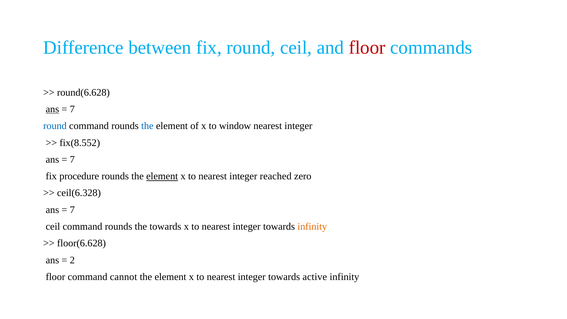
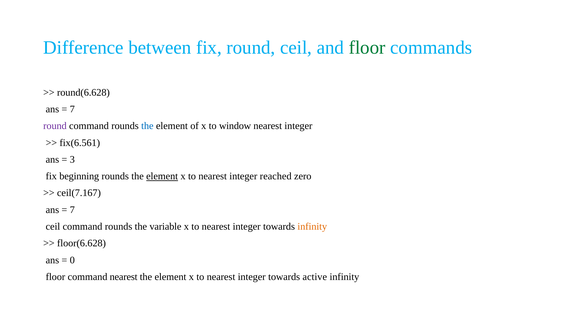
floor colour: red -> green (367, 48)
ans underline: present -> none (52, 109)
round colour: blue -> purple (55, 126)
fix(8.552: fix(8.552 -> fix(6.561 (80, 143)
7: 7 -> 3 (72, 159)
procedure: procedure -> beginning (79, 176)
ceil(6.328: ceil(6.328 -> ceil(7.167 (79, 193)
the towards: towards -> variable (165, 226)
2: 2 -> 0 (72, 260)
command cannot: cannot -> nearest (124, 277)
